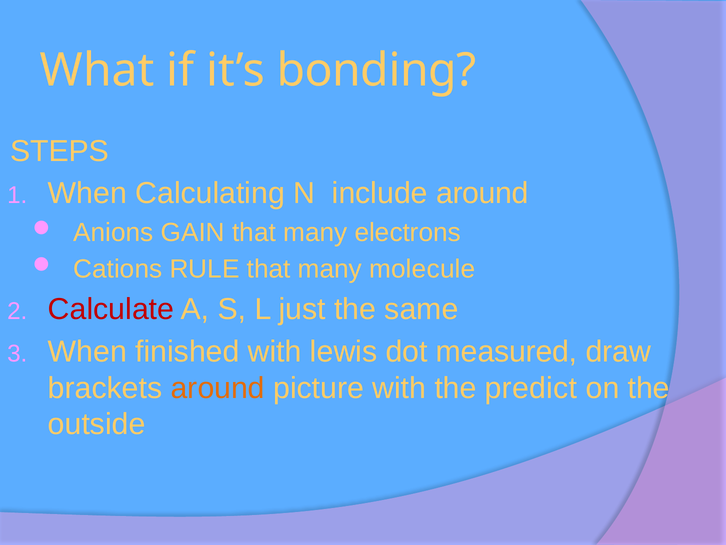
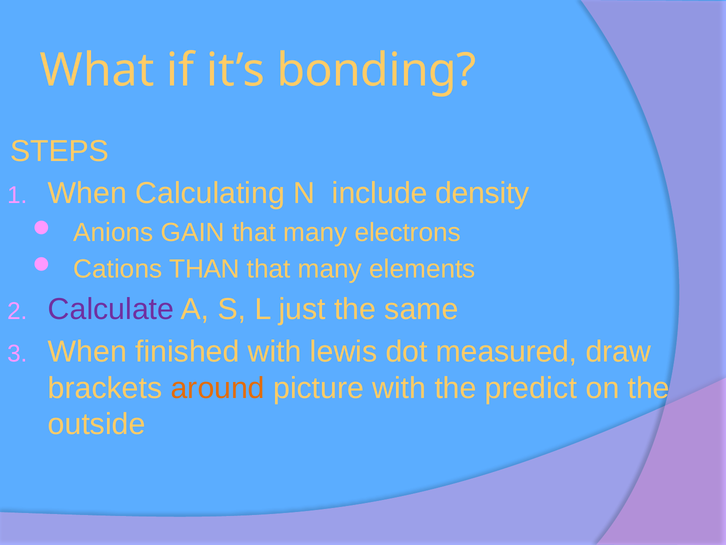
include around: around -> density (482, 193)
RULE: RULE -> THAN (205, 269)
molecule: molecule -> elements (422, 269)
Calculate colour: red -> purple (111, 309)
